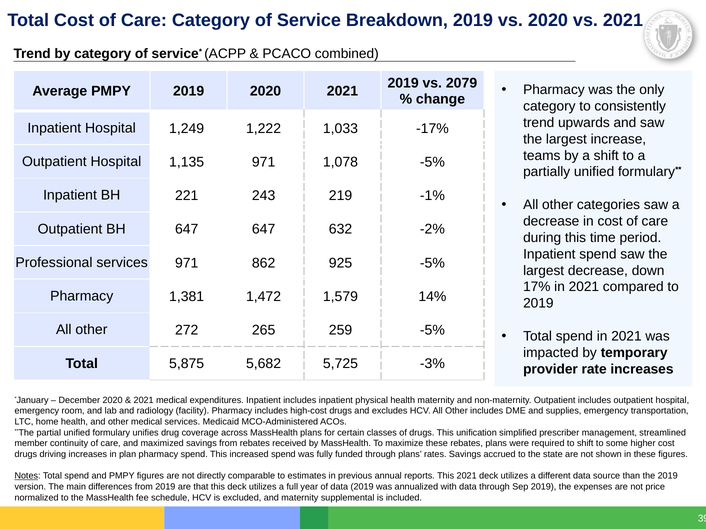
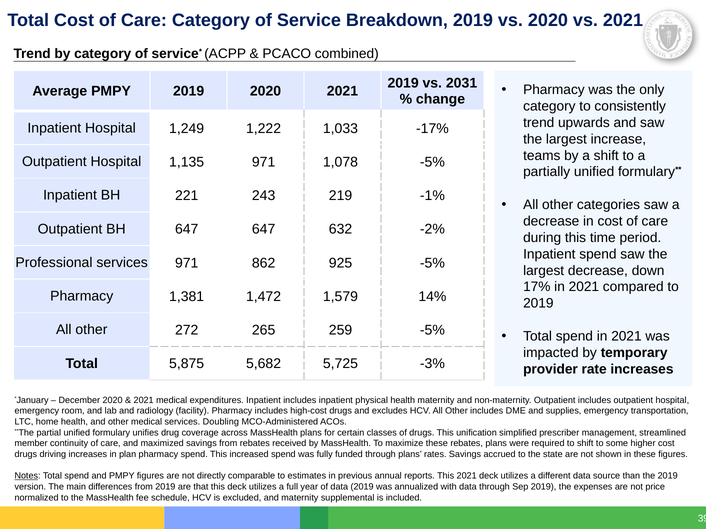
2079: 2079 -> 2031 (462, 83)
Medicaid: Medicaid -> Doubling (221, 422)
